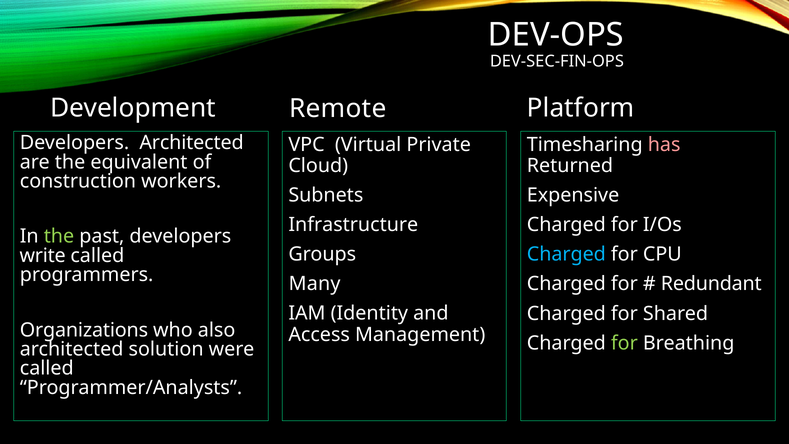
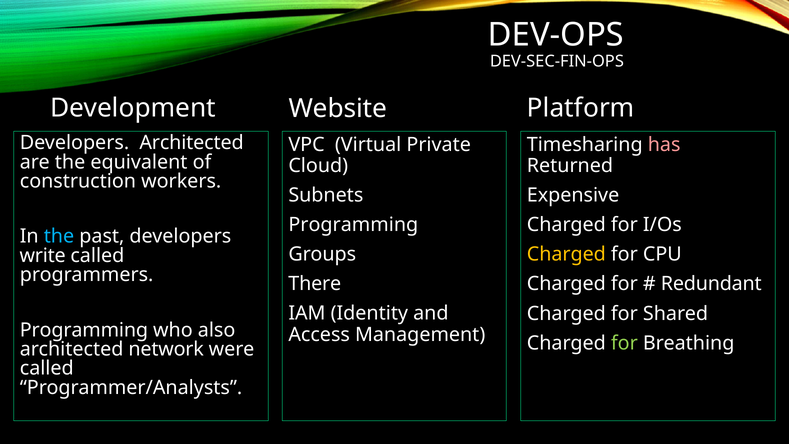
Remote: Remote -> Website (338, 109)
Infrastructure: Infrastructure -> Programming (353, 225)
the colour: light green -> light blue (59, 236)
Charged colour: light blue -> yellow (566, 254)
Many: Many -> There (315, 284)
Organizations: Organizations -> Programming (84, 330)
solution: solution -> network (166, 349)
